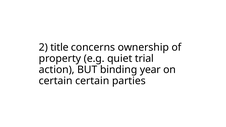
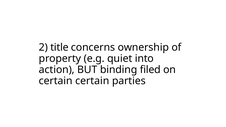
trial: trial -> into (144, 59)
year: year -> filed (150, 70)
